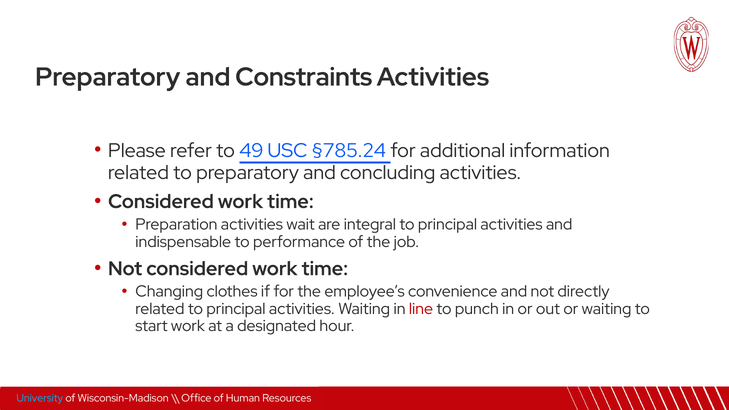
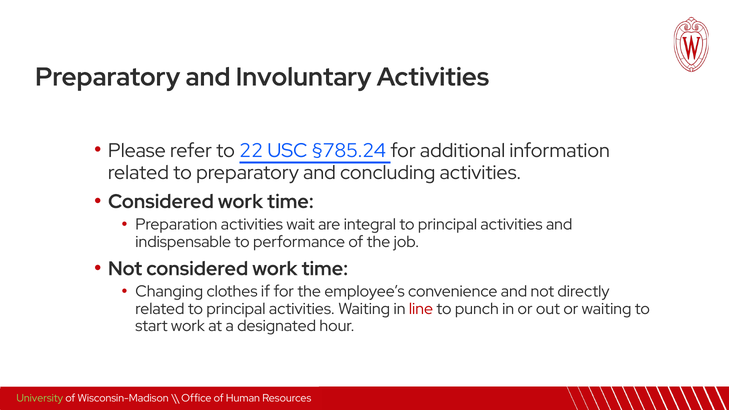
Constraints: Constraints -> Involuntary (304, 77)
49: 49 -> 22 (251, 151)
University colour: light blue -> light green (40, 398)
